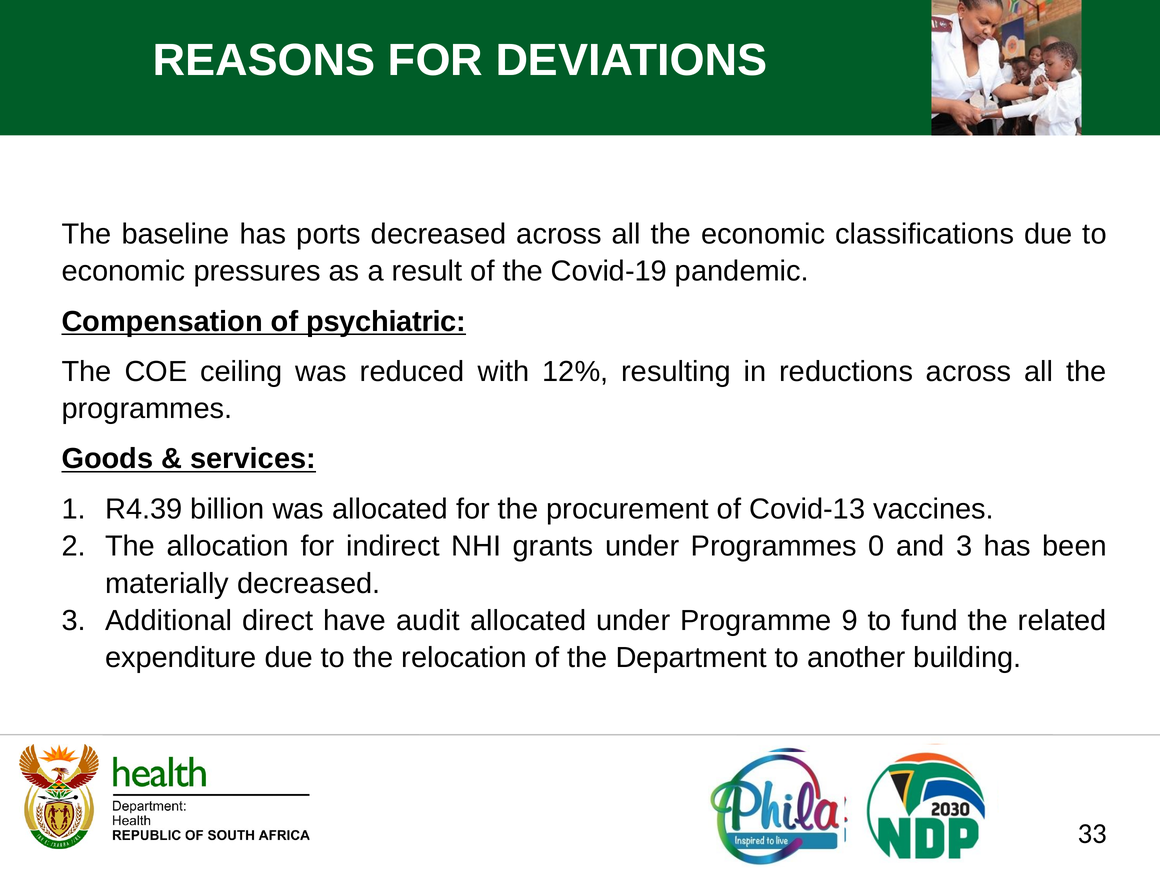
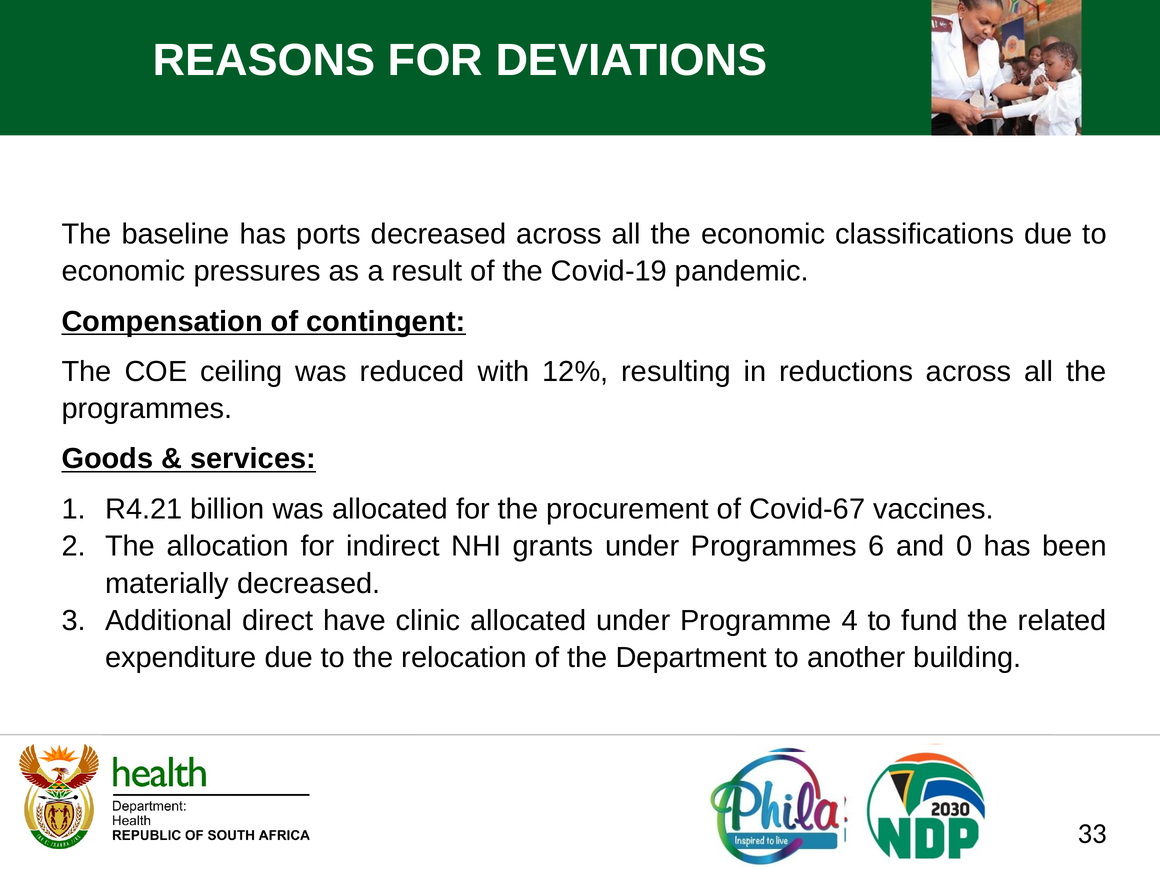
psychiatric: psychiatric -> contingent (386, 321)
R4.39: R4.39 -> R4.21 (144, 509)
Covid-13: Covid-13 -> Covid-67 (807, 509)
0: 0 -> 6 (876, 546)
and 3: 3 -> 0 (964, 546)
audit: audit -> clinic (428, 621)
9: 9 -> 4 (850, 621)
